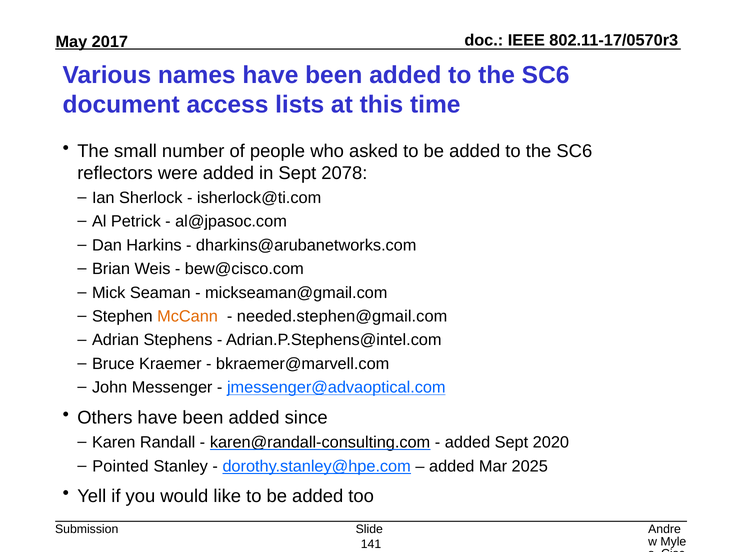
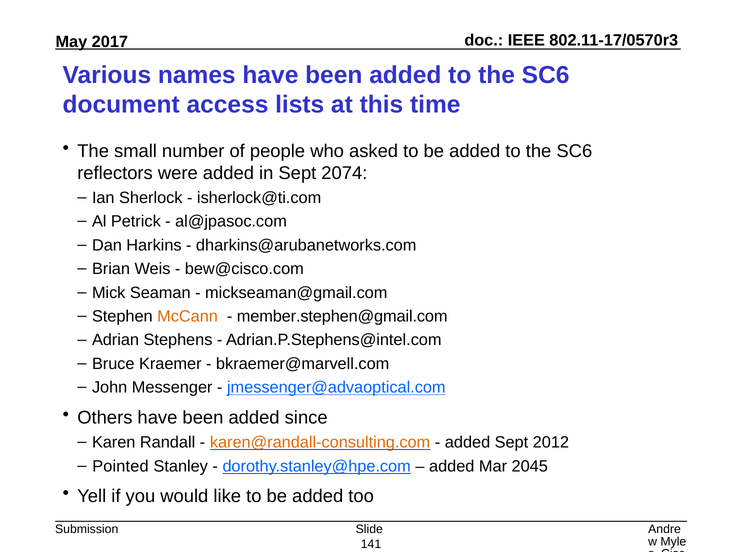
2078: 2078 -> 2074 (344, 173)
needed.stephen@gmail.com: needed.stephen@gmail.com -> member.stephen@gmail.com (342, 316)
karen@randall-consulting.com colour: black -> orange (320, 442)
2020: 2020 -> 2012 (551, 442)
2025: 2025 -> 2045 (530, 466)
